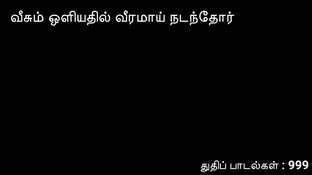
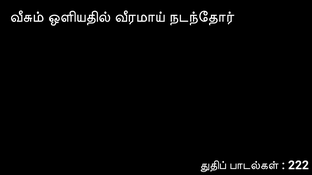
999: 999 -> 222 (298, 166)
